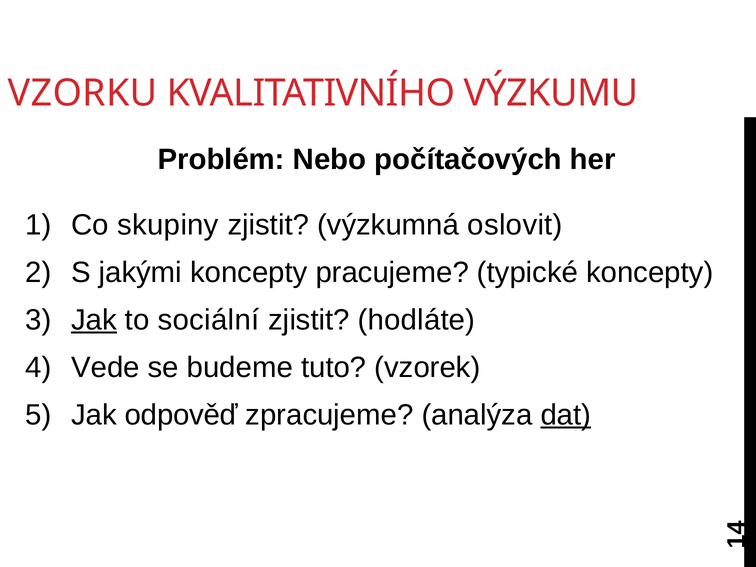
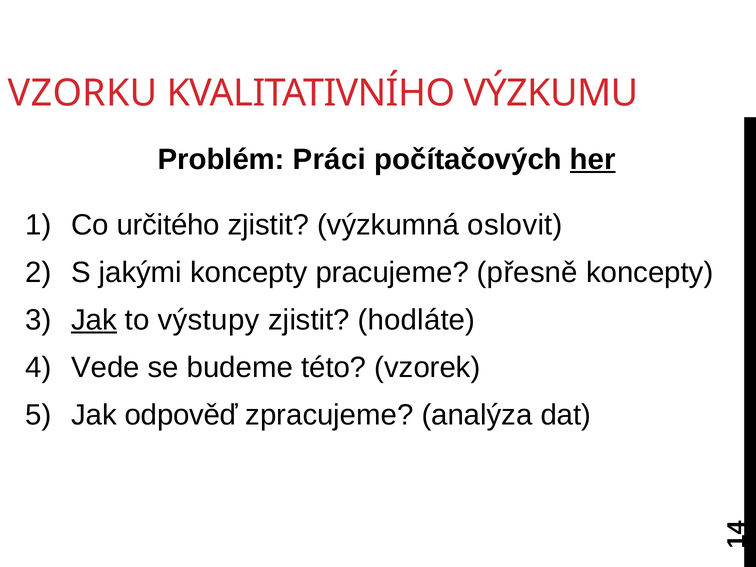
Nebo: Nebo -> Práci (329, 159)
her underline: none -> present (593, 159)
skupiny: skupiny -> určitého (168, 225)
typické: typické -> přesně (527, 272)
sociální: sociální -> výstupy (209, 320)
tuto: tuto -> této (334, 367)
dat underline: present -> none (566, 415)
